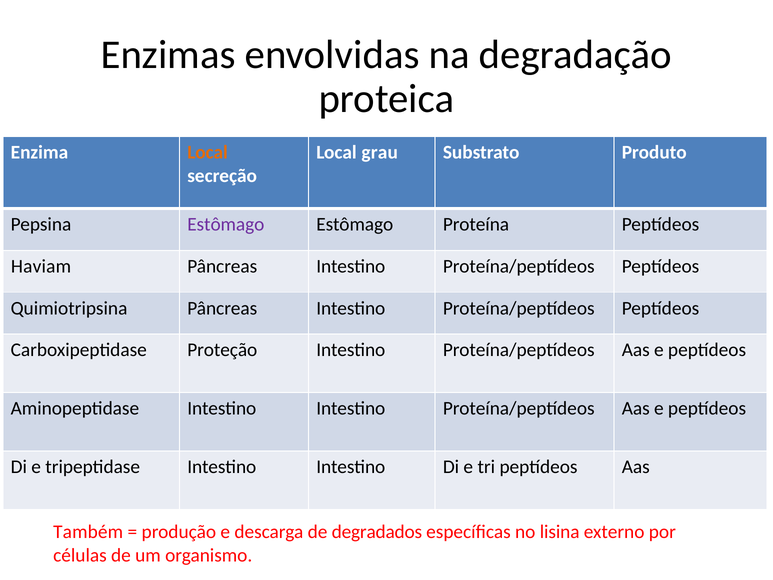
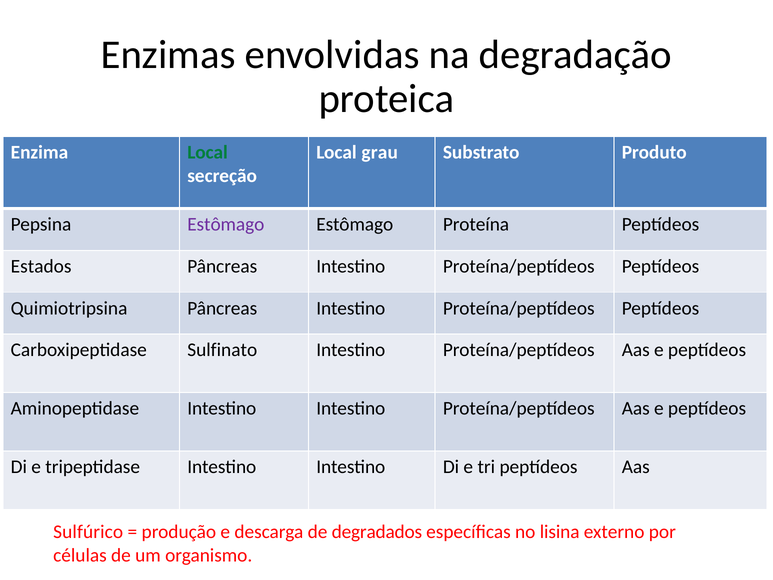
Local colour: orange -> green (208, 152)
Haviam: Haviam -> Estados (41, 266)
Proteção: Proteção -> Sulfinato (222, 350)
Também: Também -> Sulfúrico (88, 532)
